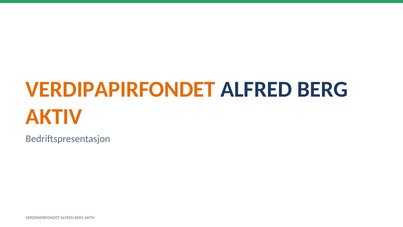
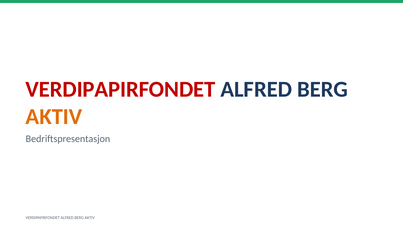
VERDIPAPIRFONDET colour: orange -> red (121, 89)
